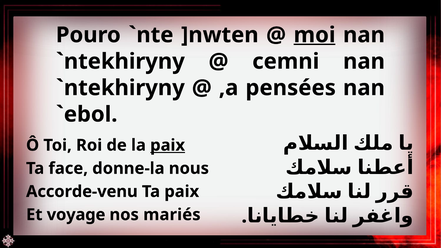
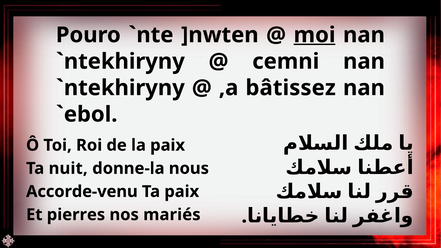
pensées: pensées -> bâtissez (291, 88)
paix underline: present -> none (168, 145)
face: face -> nuit (68, 168)
voyage: voyage -> pierres (76, 215)
